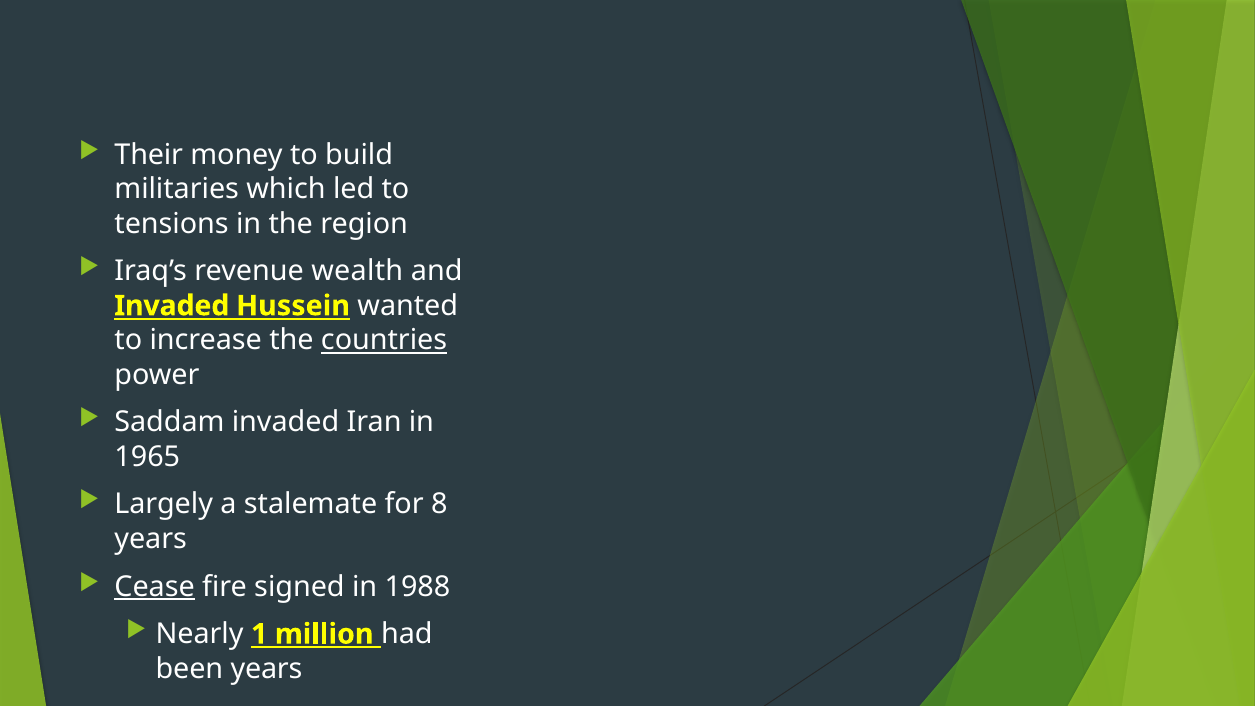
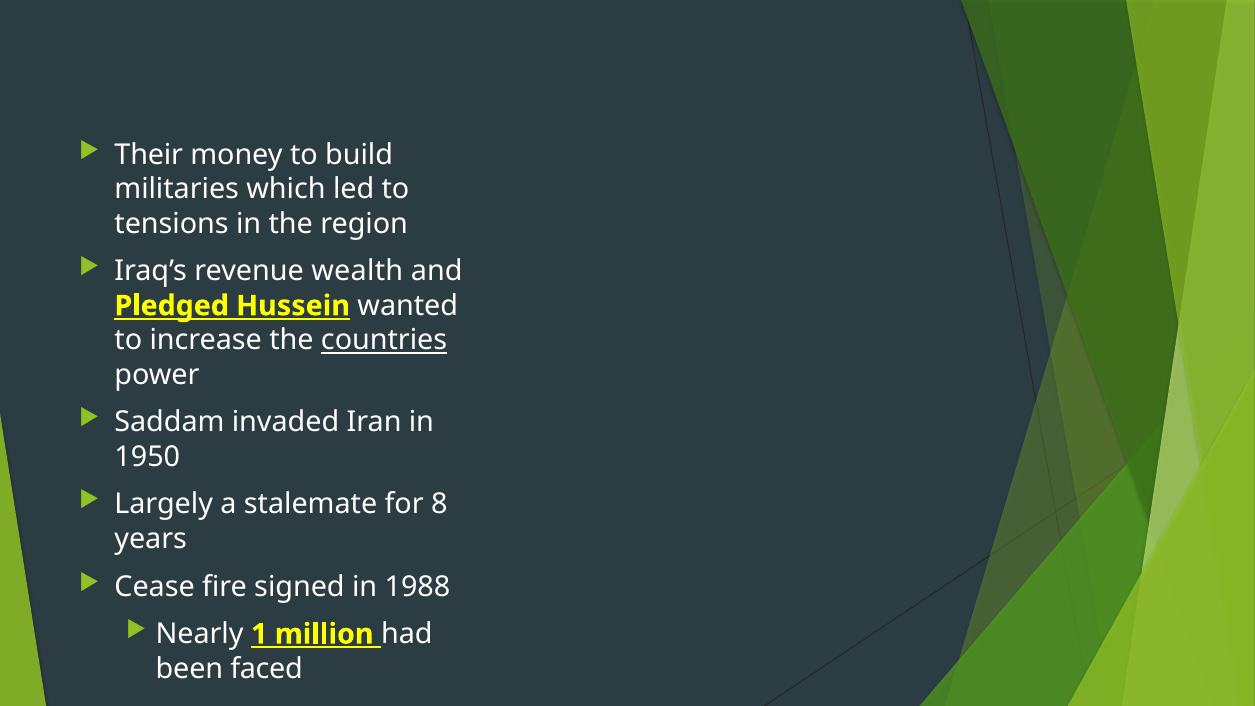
Invaded: Invaded -> Pledged (172, 306)
1965: 1965 -> 1950 (147, 457)
Cease underline: present -> none (155, 587)
been years: years -> faced (267, 669)
